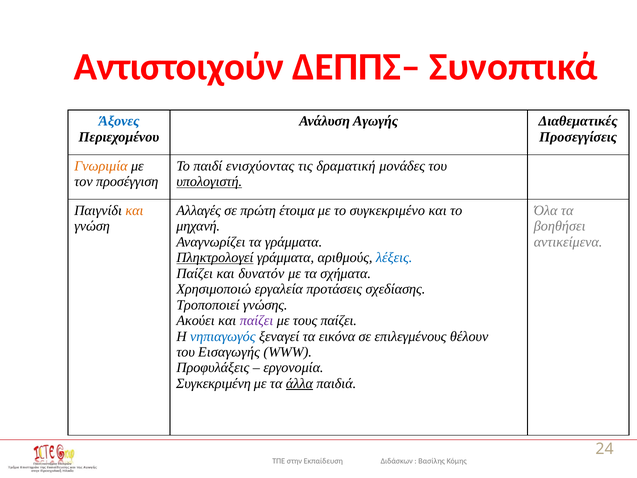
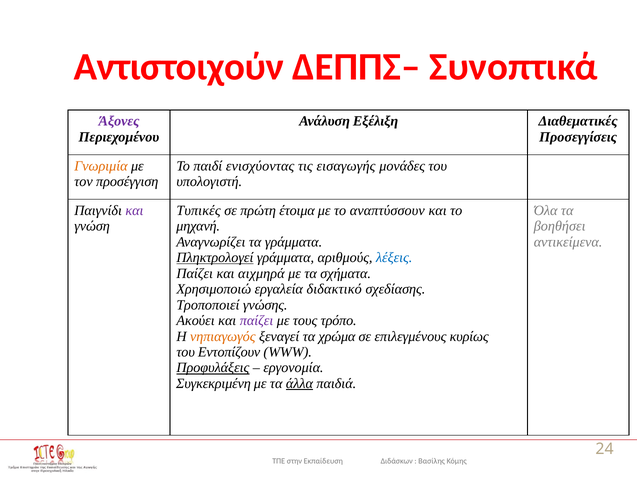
Άξονες colour: blue -> purple (119, 121)
Αγωγής: Αγωγής -> Εξέλιξη (376, 121)
δραματική: δραματική -> εισαγωγής (346, 166)
υπολογιστή underline: present -> none (209, 182)
και colour: orange -> purple (134, 210)
Αλλαγές: Αλλαγές -> Τυπικές (199, 210)
συγκεκριμένο: συγκεκριμένο -> αναπτύσσουν (387, 210)
δυνατόν: δυνατόν -> αιχμηρά (261, 273)
προτάσεις: προτάσεις -> διδακτικό (334, 289)
τους παίζει: παίζει -> τρόπο (339, 320)
νηπιαγωγός colour: blue -> orange (223, 336)
εικόνα: εικόνα -> χρώμα (337, 336)
θέλουν: θέλουν -> κυρίως (469, 336)
Εισαγωγής: Εισαγωγής -> Εντοπίζουν (229, 352)
Προφυλάξεις underline: none -> present (213, 368)
